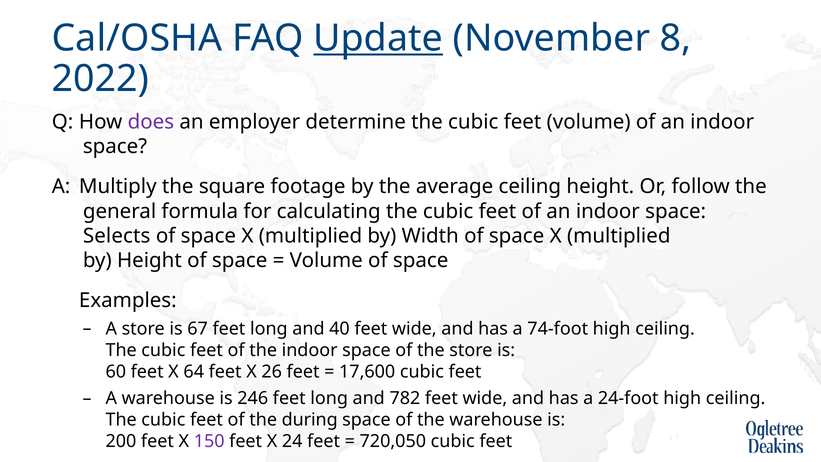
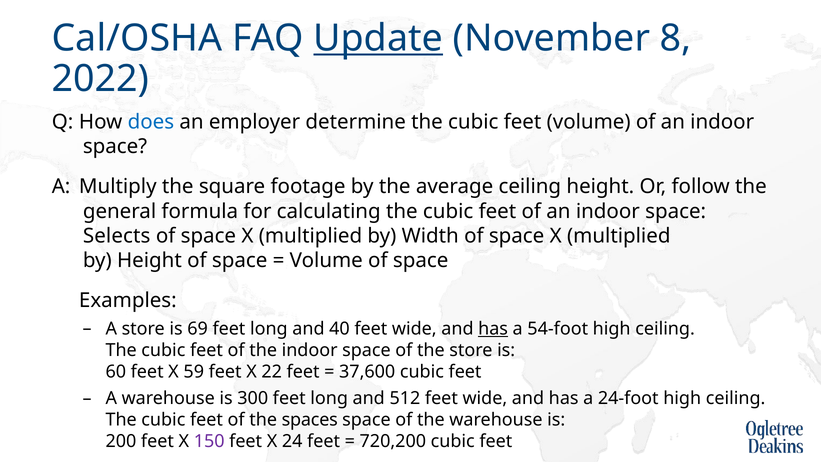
does colour: purple -> blue (151, 122)
67: 67 -> 69 (198, 328)
has underline: none -> present (493, 328)
74-foot: 74-foot -> 54-foot (558, 328)
64: 64 -> 59 (194, 372)
26: 26 -> 22 (272, 372)
17,600: 17,600 -> 37,600 (367, 372)
246: 246 -> 300 (253, 398)
782: 782 -> 512 (405, 398)
during: during -> spaces (310, 420)
720,050: 720,050 -> 720,200 (393, 441)
